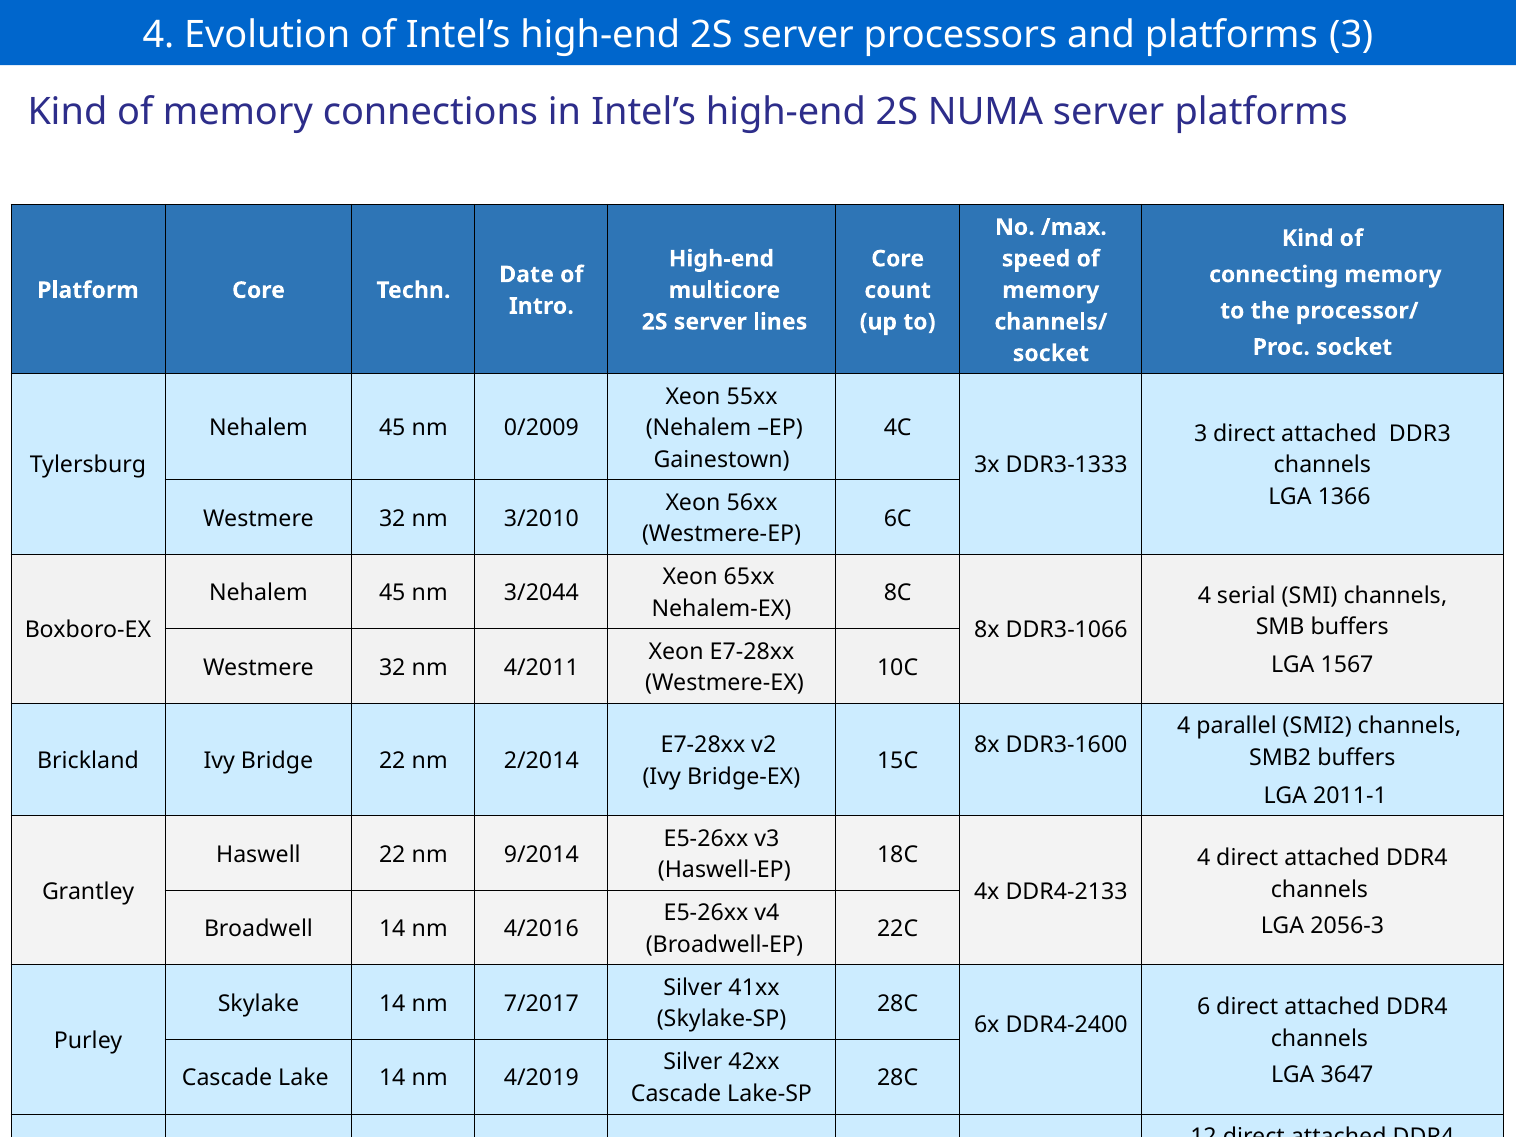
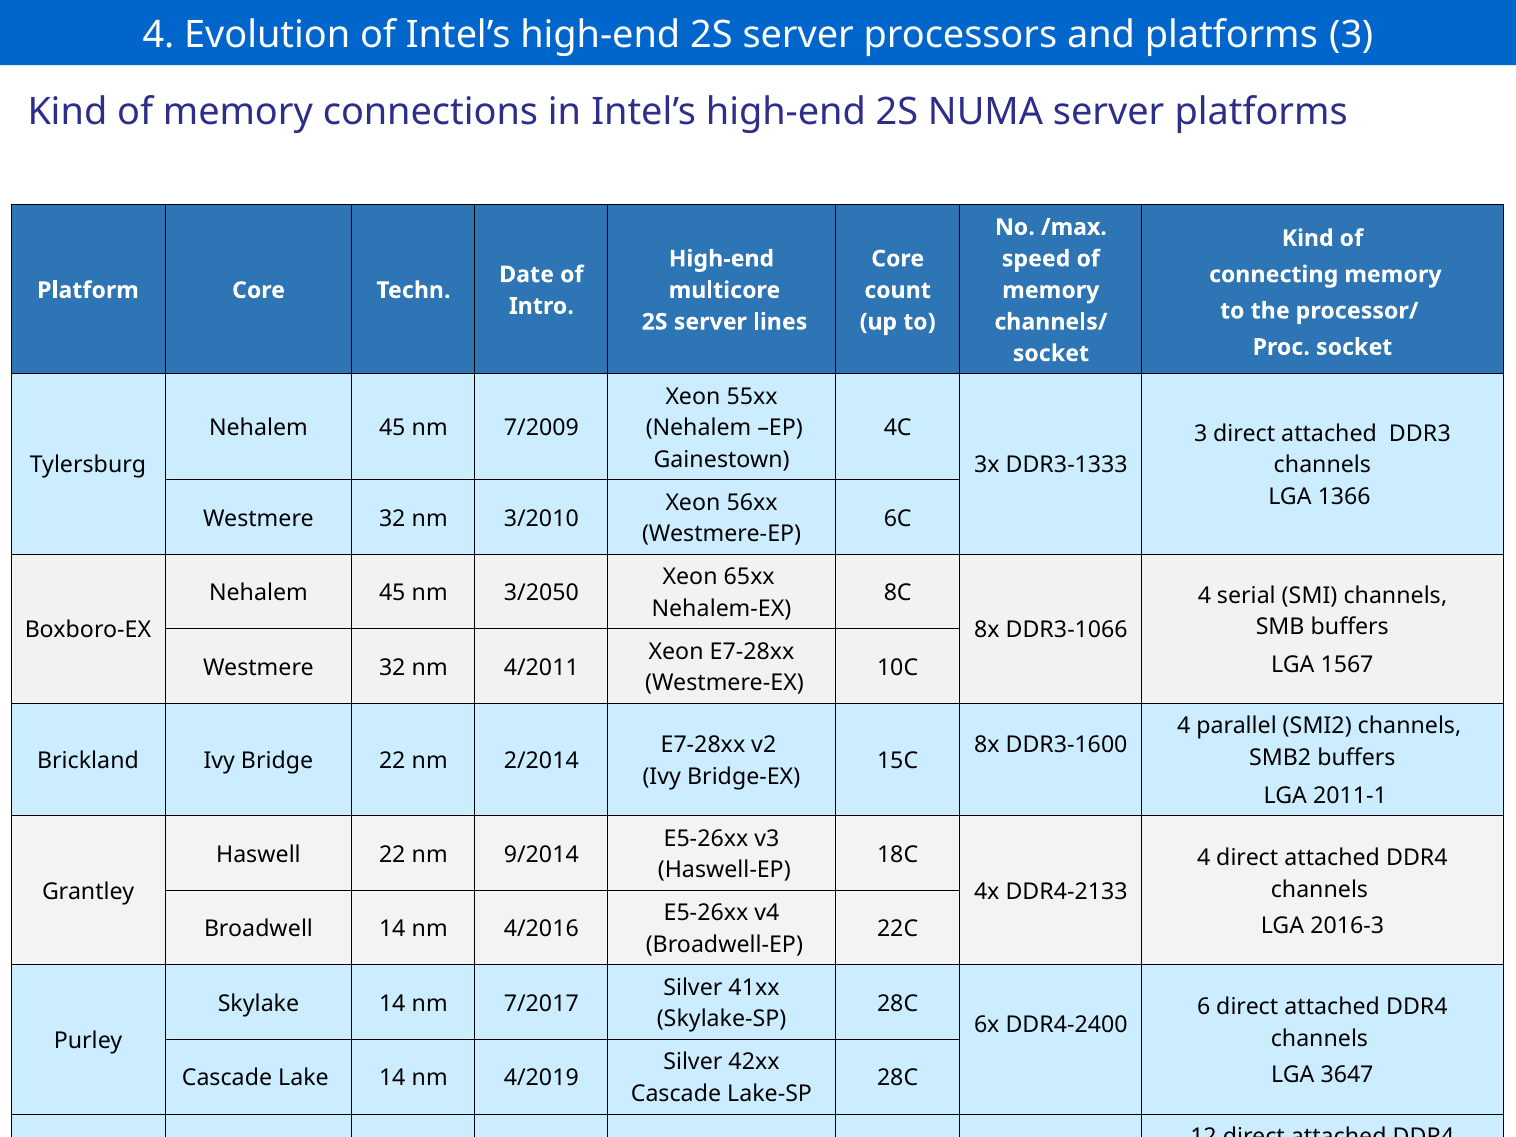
0/2009: 0/2009 -> 7/2009 (541, 428)
3/2044: 3/2044 -> 3/2050 (541, 593)
2056-3: 2056-3 -> 2016-3 (1347, 925)
